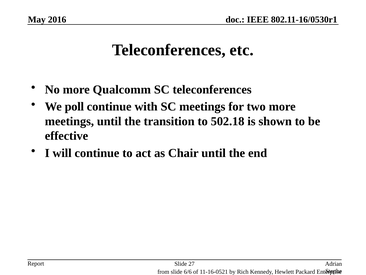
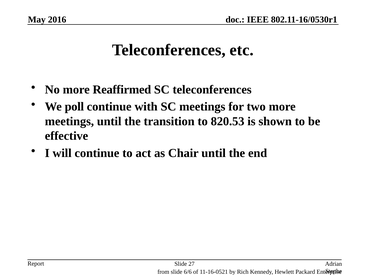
Qualcomm: Qualcomm -> Reaffirmed (122, 89)
502.18: 502.18 -> 820.53 (228, 121)
